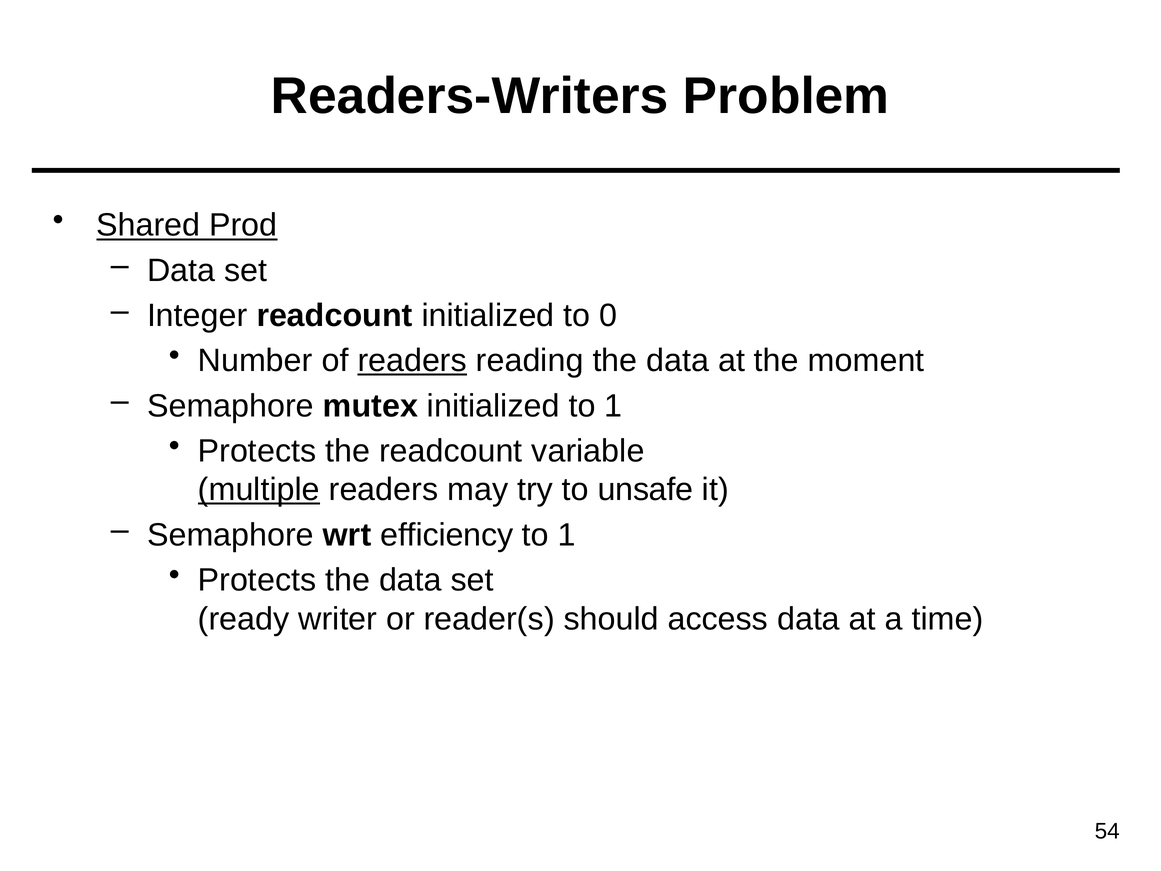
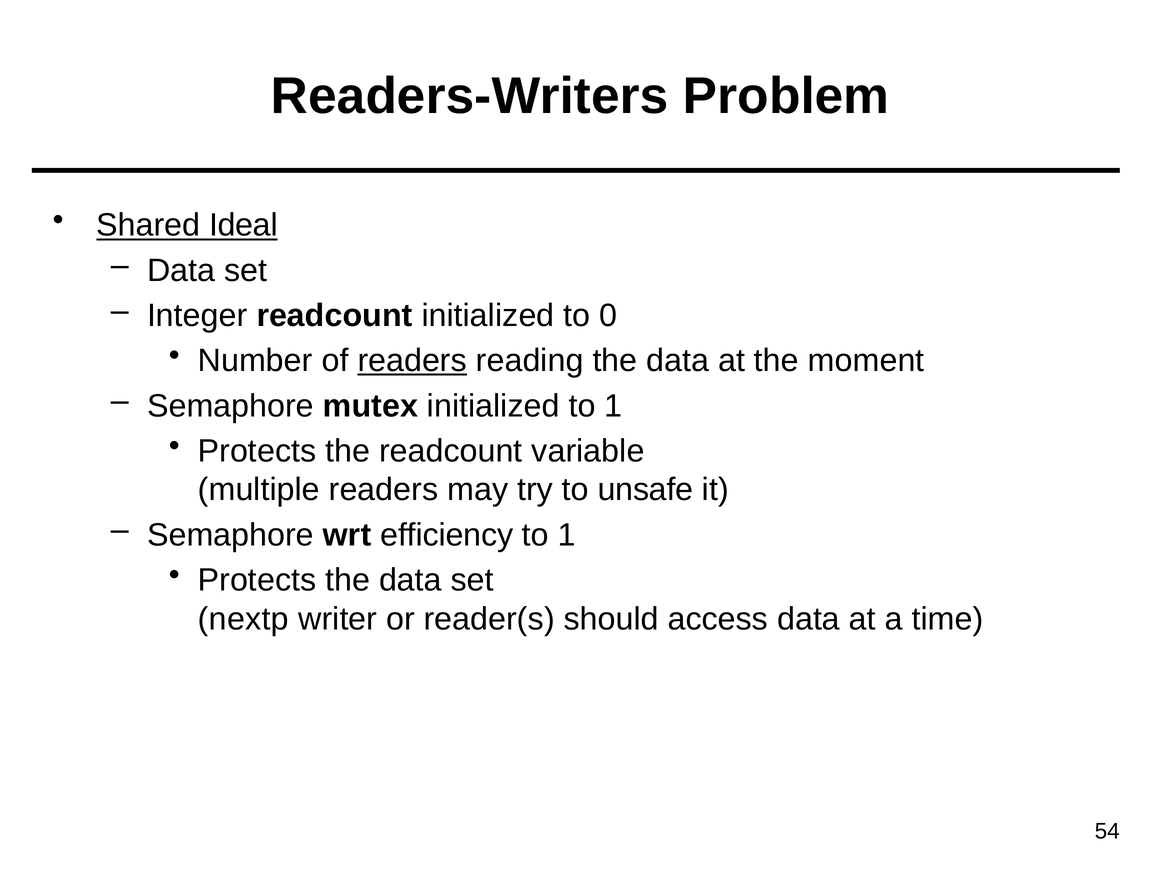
Prod: Prod -> Ideal (243, 225)
multiple underline: present -> none (259, 490)
ready: ready -> nextp (243, 619)
